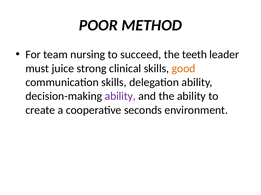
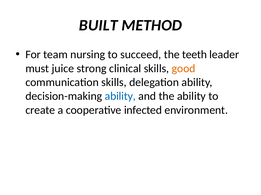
POOR: POOR -> BUILT (98, 25)
ability colour: purple -> blue (120, 97)
seconds: seconds -> infected (143, 110)
